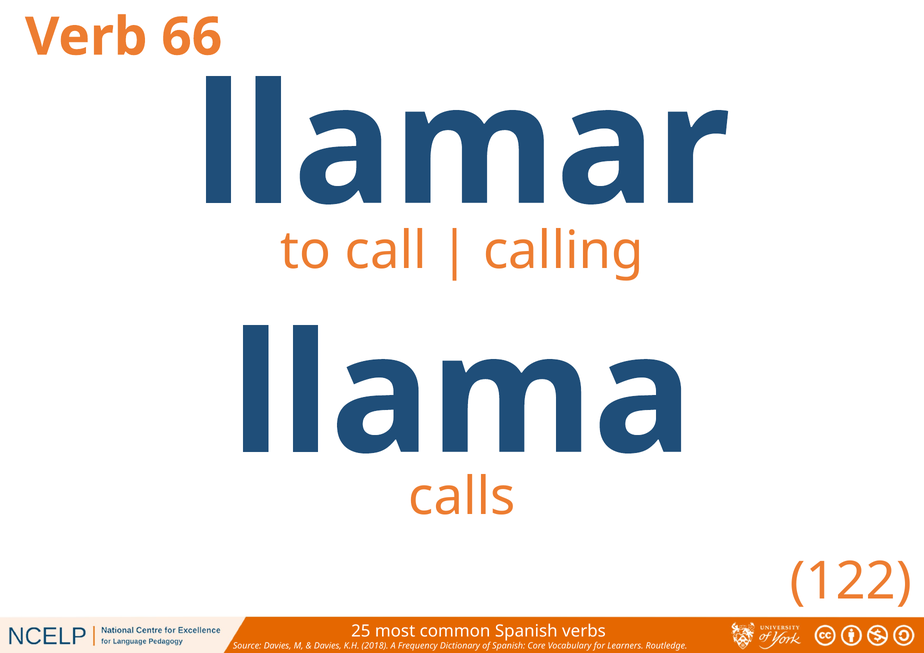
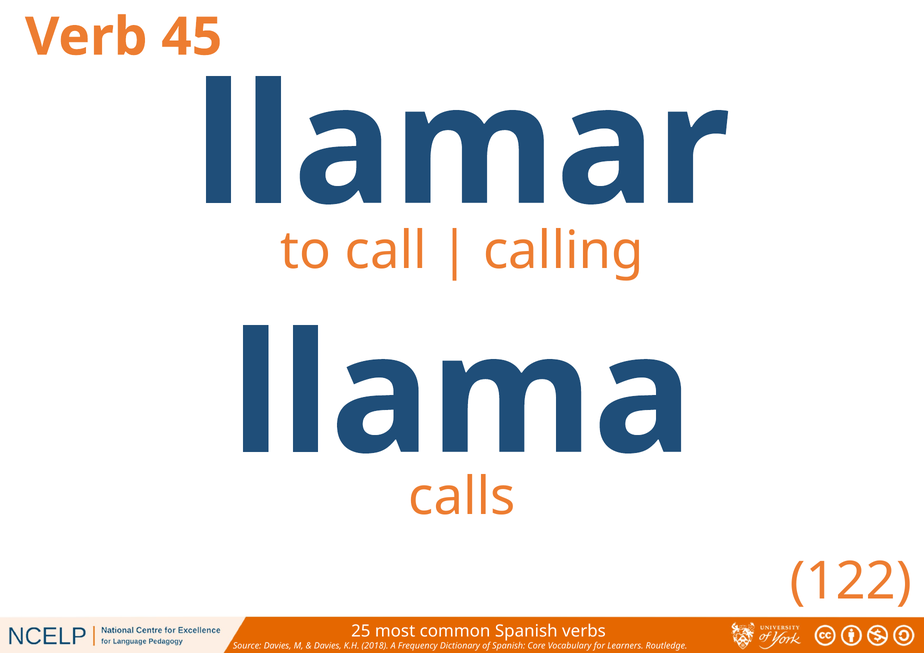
66: 66 -> 45 (192, 37)
